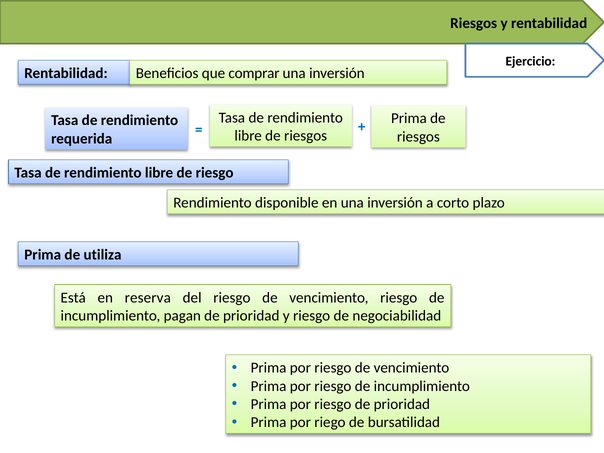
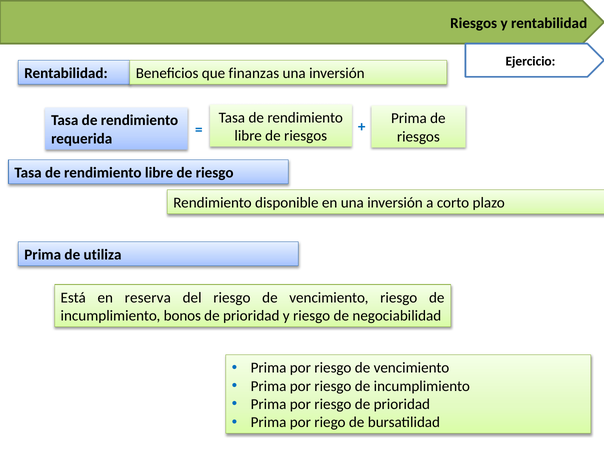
comprar: comprar -> finanzas (254, 73)
pagan: pagan -> bonos (182, 316)
